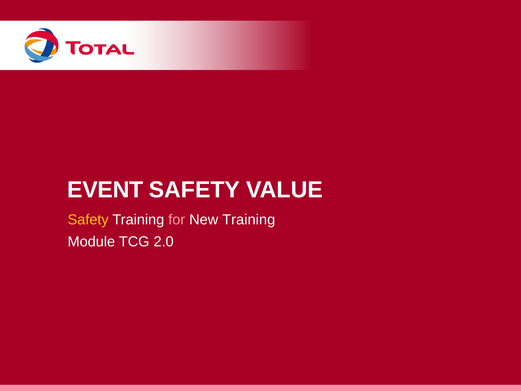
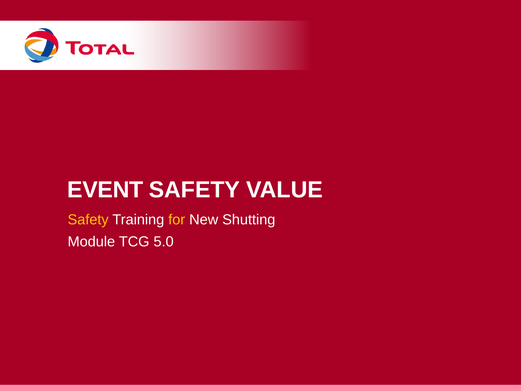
for colour: pink -> yellow (177, 220)
New Training: Training -> Shutting (249, 220)
2.0: 2.0 -> 5.0 (164, 241)
